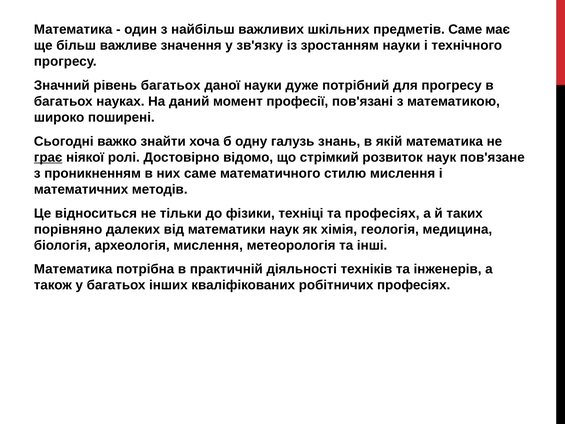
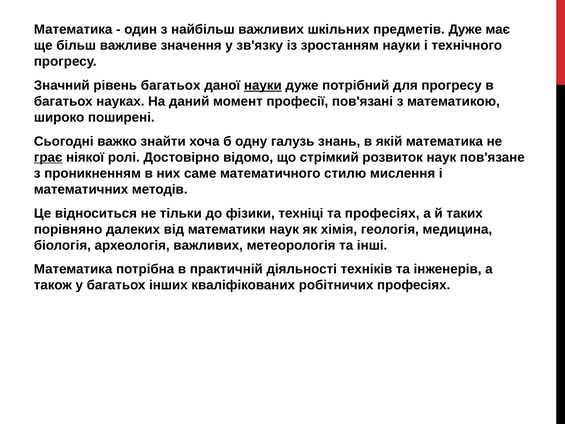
предметів Саме: Саме -> Дуже (465, 29)
науки underline: none -> present (263, 85)
археологія мислення: мислення -> важливих (208, 245)
